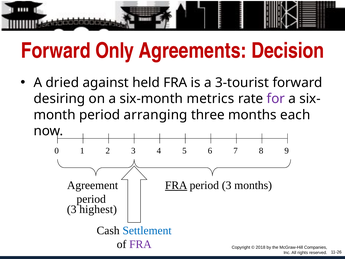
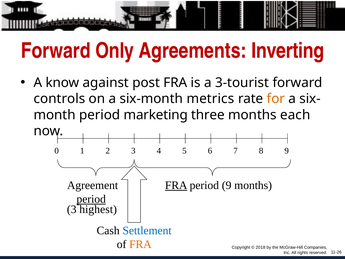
Decision: Decision -> Inverting (288, 51)
dried: dried -> know (62, 83)
held: held -> post (146, 83)
desiring: desiring -> controls (59, 99)
for colour: purple -> orange (276, 99)
arranging: arranging -> marketing (156, 115)
3: 3 -> 9 (227, 185)
period underline: none -> present (91, 199)
FRA colour: purple -> orange (140, 244)
